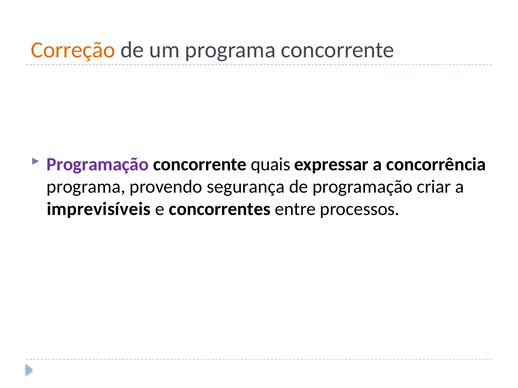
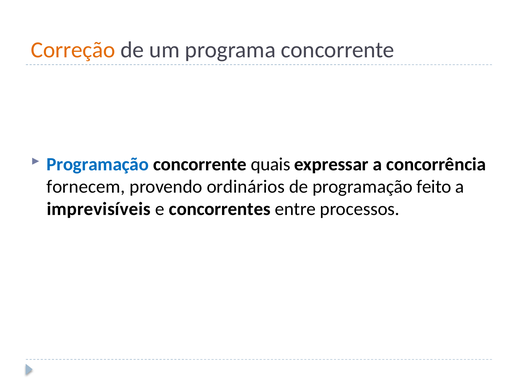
Programação colour: purple -> blue (98, 164)
programa: programa -> fornecem (86, 187)
segurança: segurança -> ordinários (246, 187)
criar: criar -> feito (434, 187)
